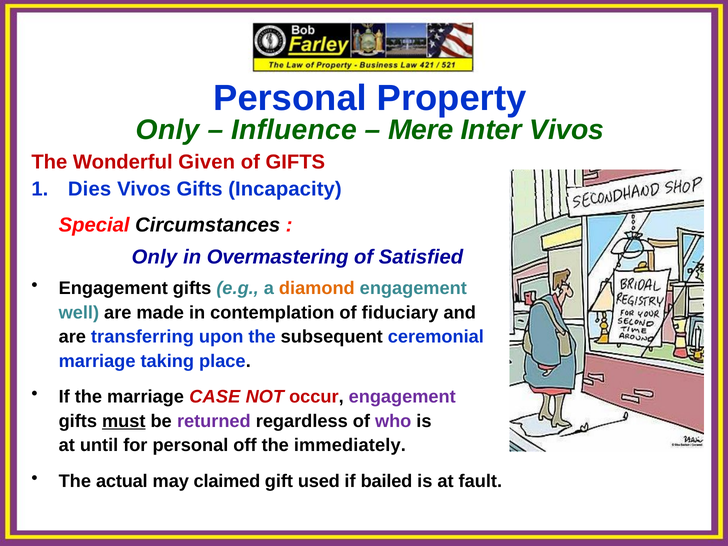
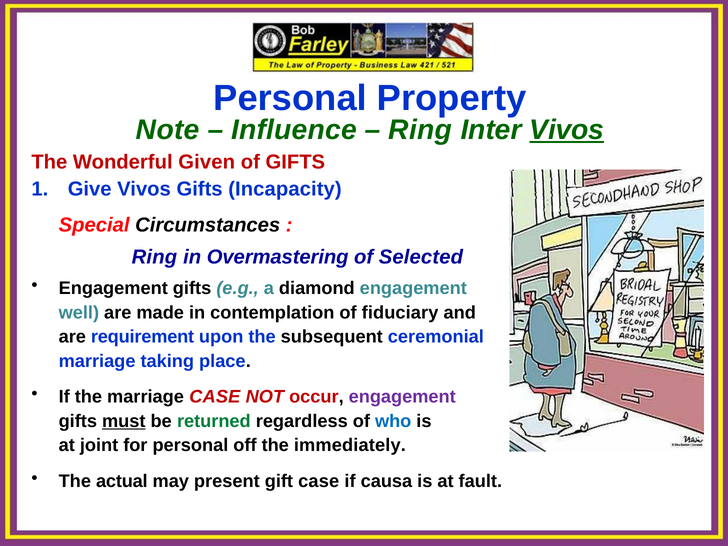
Only: Only -> Note (168, 130)
Mere: Mere -> Ring (420, 130)
Vivos underline: none -> present (567, 130)
Dies: Dies -> Give (90, 189)
Only: Only -> Ring (154, 257)
Satisfied: Satisfied -> Selected (421, 257)
diamond colour: orange -> black (317, 288)
transferring: transferring -> requirement (143, 337)
returned colour: purple -> green (214, 421)
who colour: purple -> blue (393, 421)
until: until -> joint (99, 445)
claimed: claimed -> present (227, 481)
gift used: used -> case (319, 481)
bailed: bailed -> causa (386, 481)
